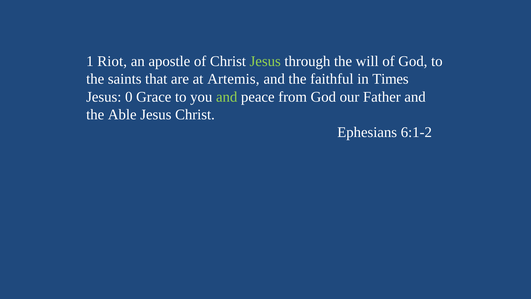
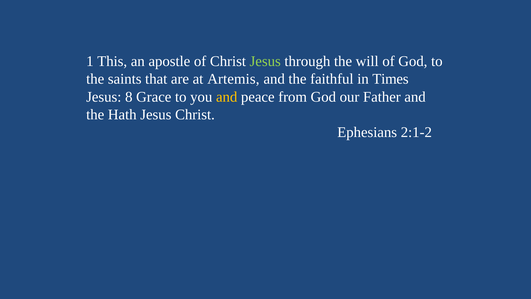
Riot: Riot -> This (112, 61)
0: 0 -> 8 (129, 97)
and colour: light green -> yellow (227, 97)
Able: Able -> Hath (122, 114)
6:1-2: 6:1-2 -> 2:1-2 (416, 132)
